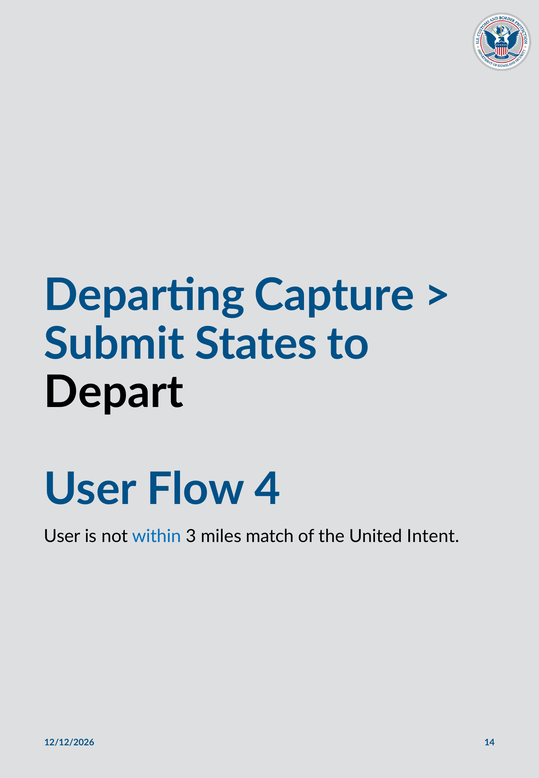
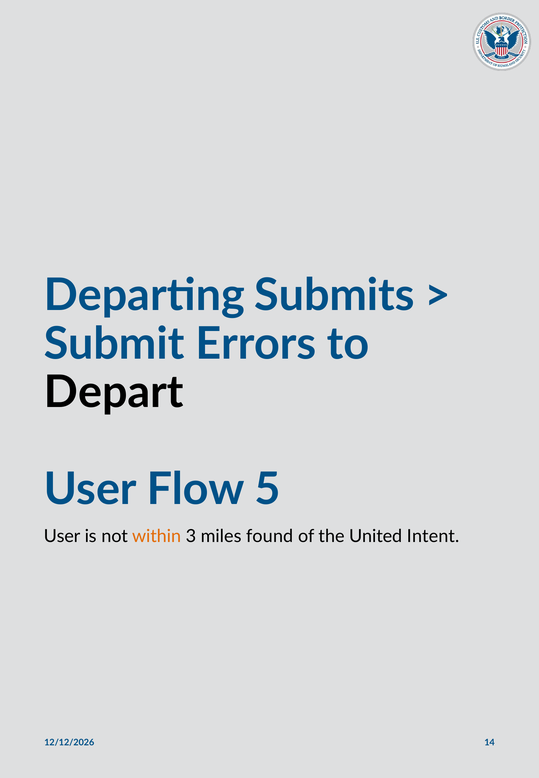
Capture: Capture -> Submits (334, 296)
States: States -> Errors (256, 344)
4: 4 -> 5 (267, 490)
within colour: blue -> orange (157, 536)
match: match -> found (270, 536)
